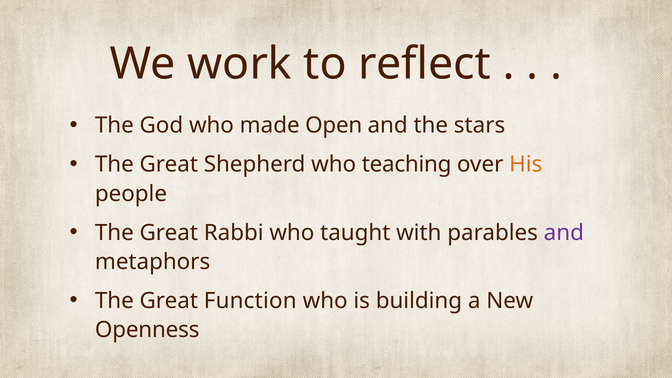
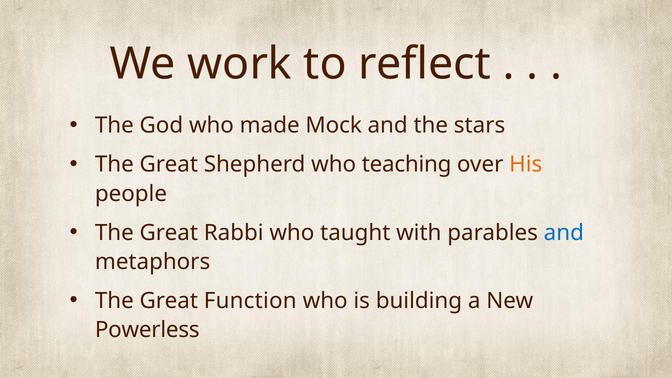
Open: Open -> Mock (334, 126)
and colour: purple -> blue (564, 233)
Openness: Openness -> Powerless (147, 330)
